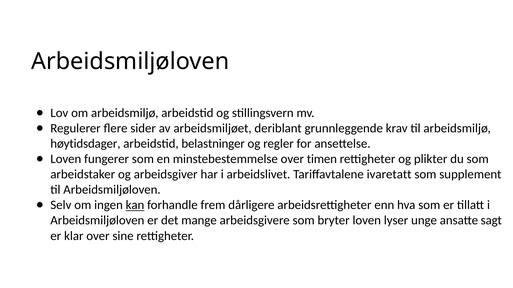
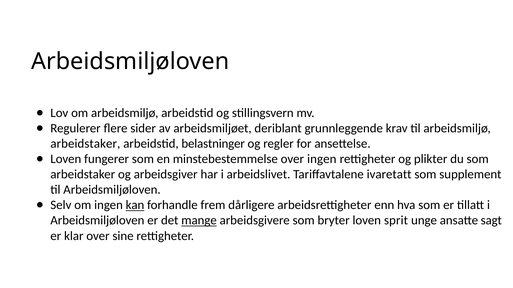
høytidsdager: høytidsdager -> arbeidstaker (85, 144)
over timen: timen -> ingen (322, 159)
mange underline: none -> present (199, 221)
lyser: lyser -> sprit (396, 221)
